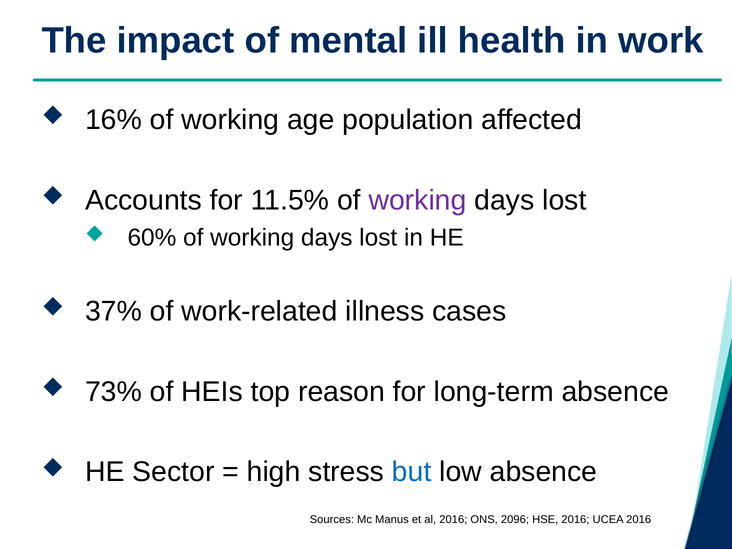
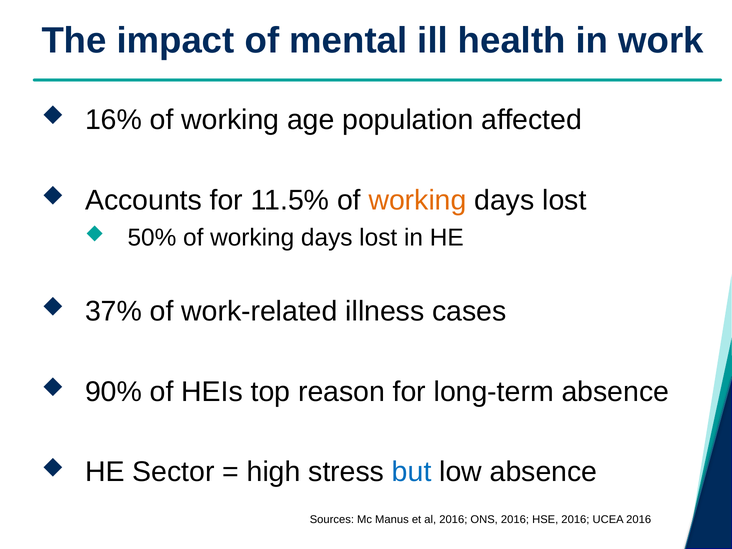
working colour: purple -> orange (418, 200)
60%: 60% -> 50% (152, 238)
73%: 73% -> 90% (114, 392)
ONS 2096: 2096 -> 2016 (515, 520)
